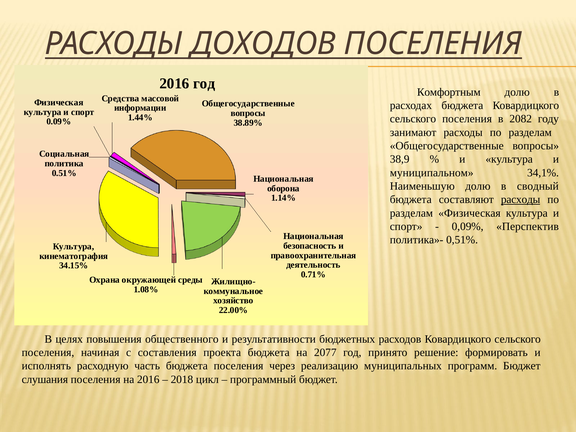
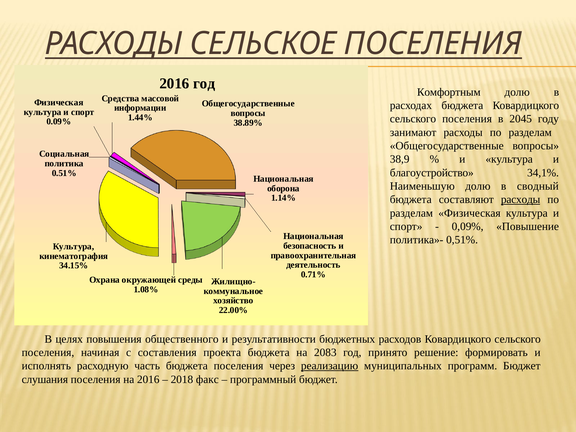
ДОХОДОВ: ДОХОДОВ -> СЕЛЬСКОЕ (263, 44)
2082: 2082 -> 2045 (521, 119)
муниципальном: муниципальном -> благоустройство (432, 173)
Перспектив: Перспектив -> Повышение (528, 226)
2077: 2077 -> 2083 (325, 352)
реализацию underline: none -> present (330, 366)
цикл: цикл -> факс (207, 379)
